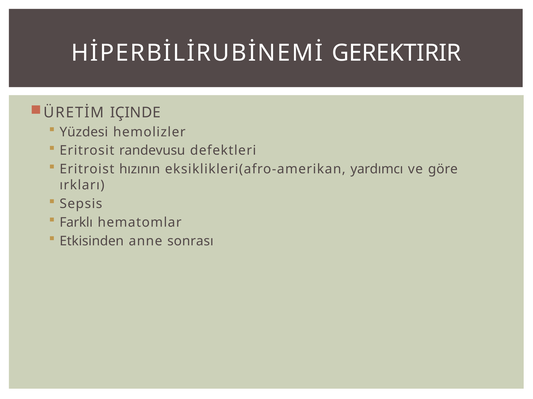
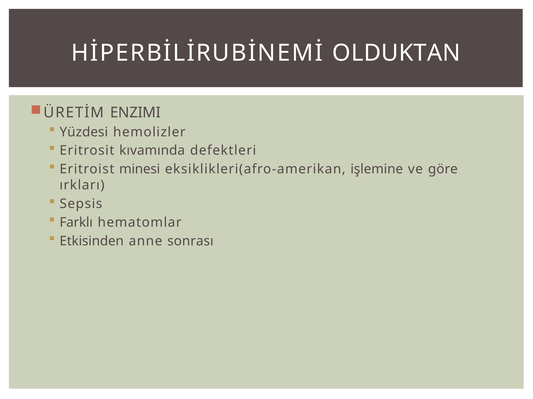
GEREKTIRIR: GEREKTIRIR -> OLDUKTAN (396, 53)
IÇINDE: IÇINDE -> ENZIMI (136, 113)
randevusu: randevusu -> kıvamında (152, 151)
hızının: hızının -> minesi (140, 170)
yardımcı: yardımcı -> işlemine (377, 170)
